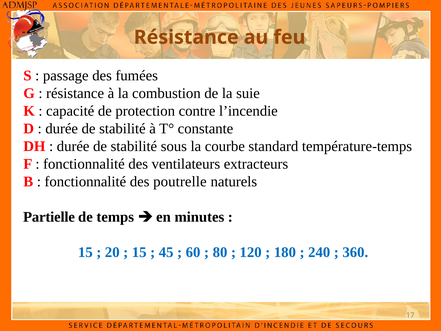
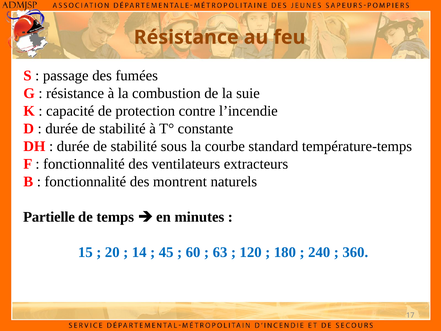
poutrelle: poutrelle -> montrent (180, 182)
15: 15 -> 14 (139, 252)
80: 80 -> 63 (220, 252)
